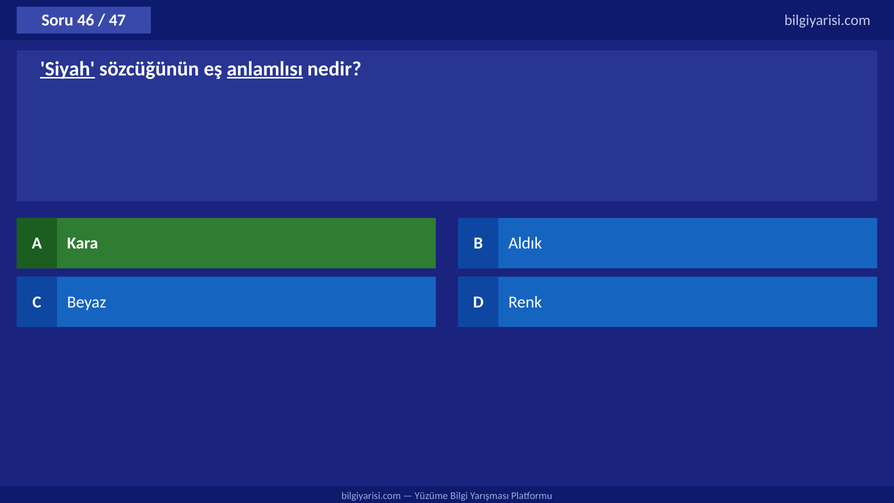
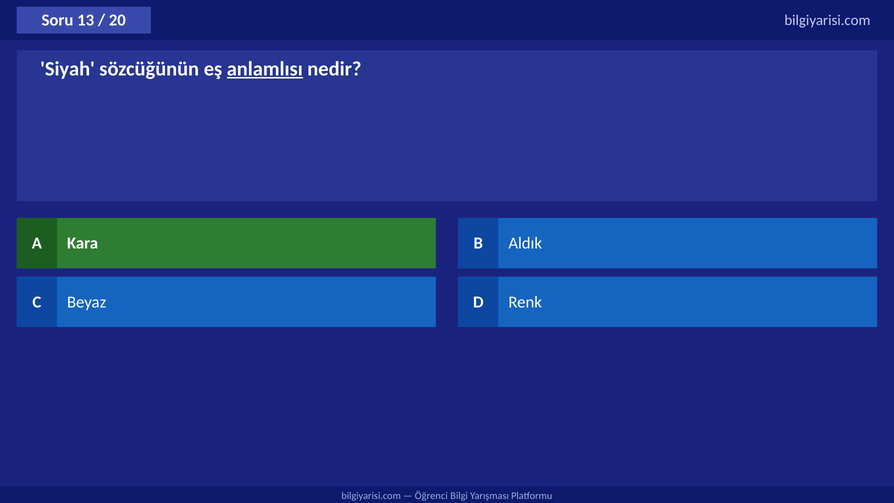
46: 46 -> 13 (86, 20)
47: 47 -> 20 (117, 20)
Siyah underline: present -> none (68, 69)
Yüzüme: Yüzüme -> Öğrenci (431, 496)
